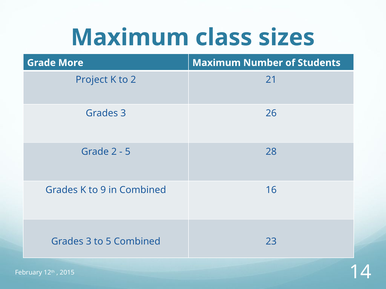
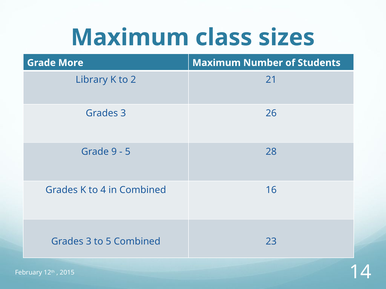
Project: Project -> Library (92, 80)
Grade 2: 2 -> 9 (114, 152)
9: 9 -> 4 (103, 190)
